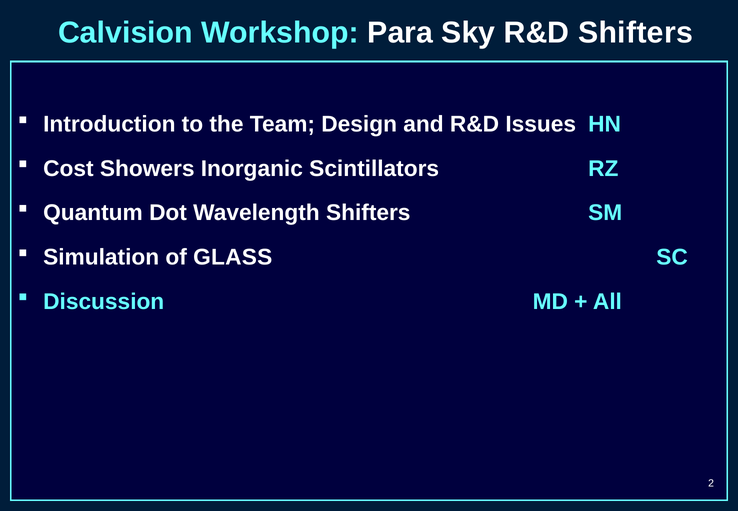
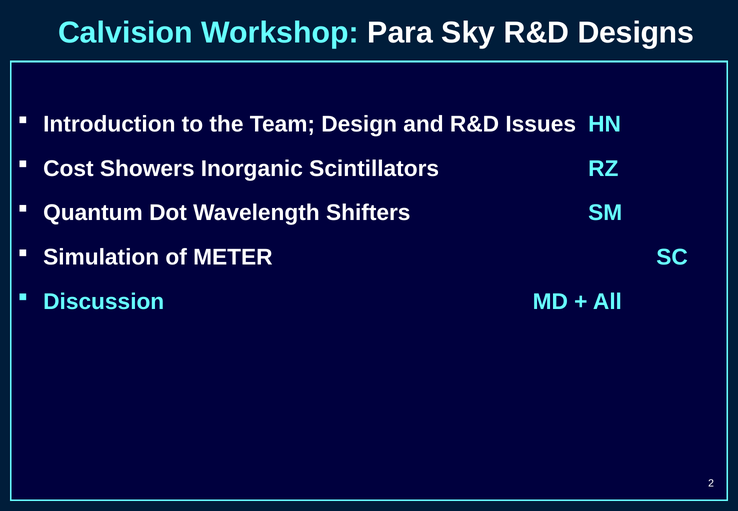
R&D Shifters: Shifters -> Designs (636, 33)
GLASS: GLASS -> METER (233, 257)
